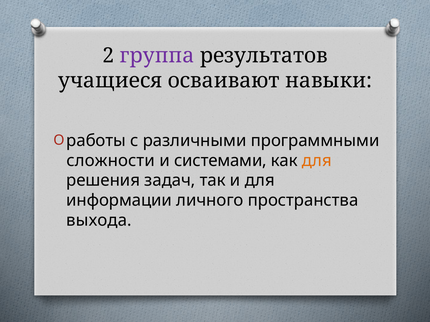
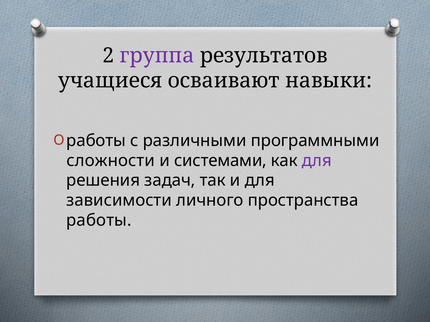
для colour: orange -> purple (317, 161)
информации: информации -> зависимости (119, 201)
выхода: выхода -> работы (99, 221)
